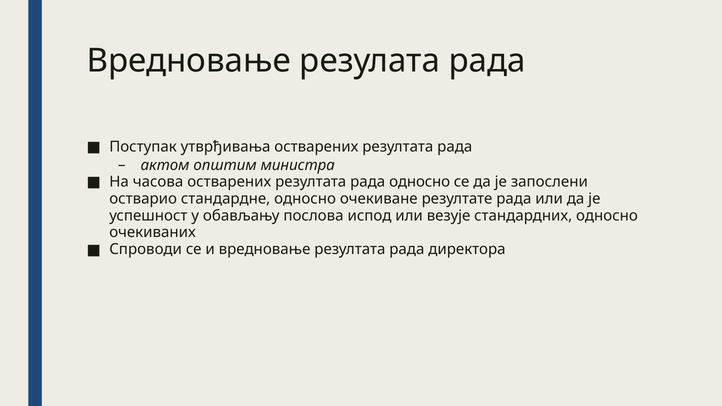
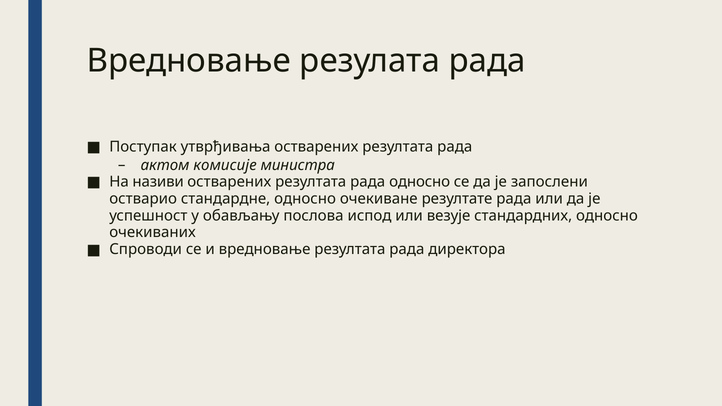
општим: општим -> комисије (225, 165)
часова: часова -> називи (158, 182)
